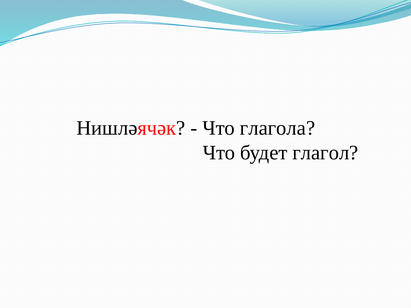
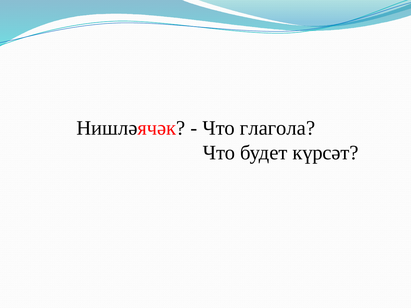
глагол: глагол -> күрсәт (326, 153)
